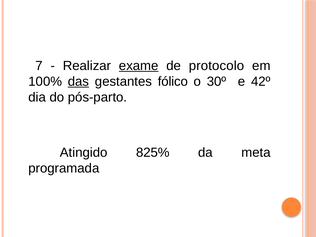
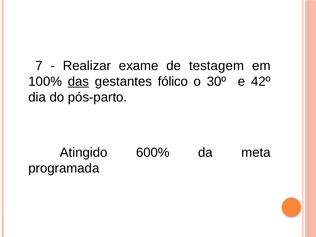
exame underline: present -> none (139, 66)
protocolo: protocolo -> testagem (217, 66)
825%: 825% -> 600% (153, 153)
